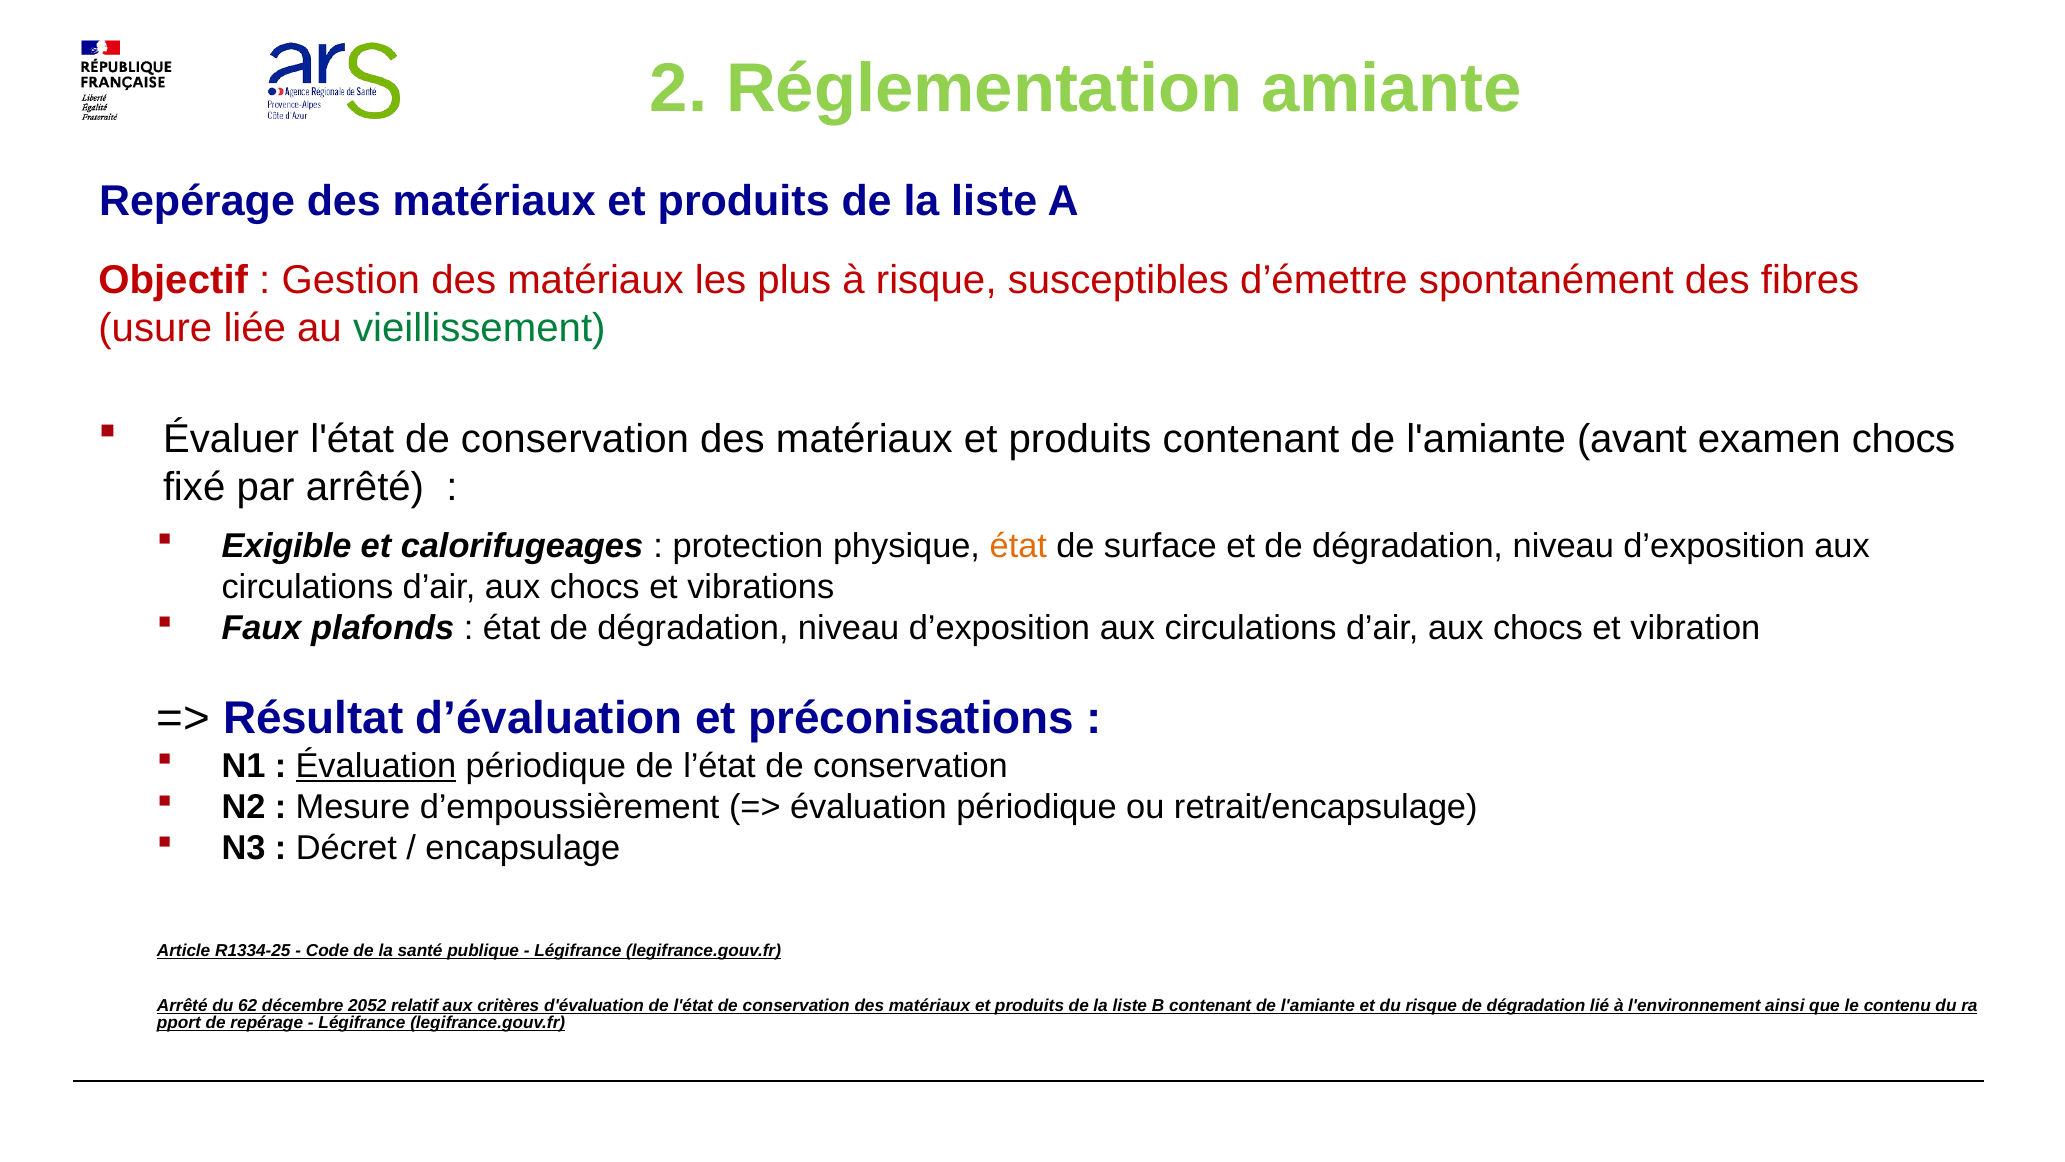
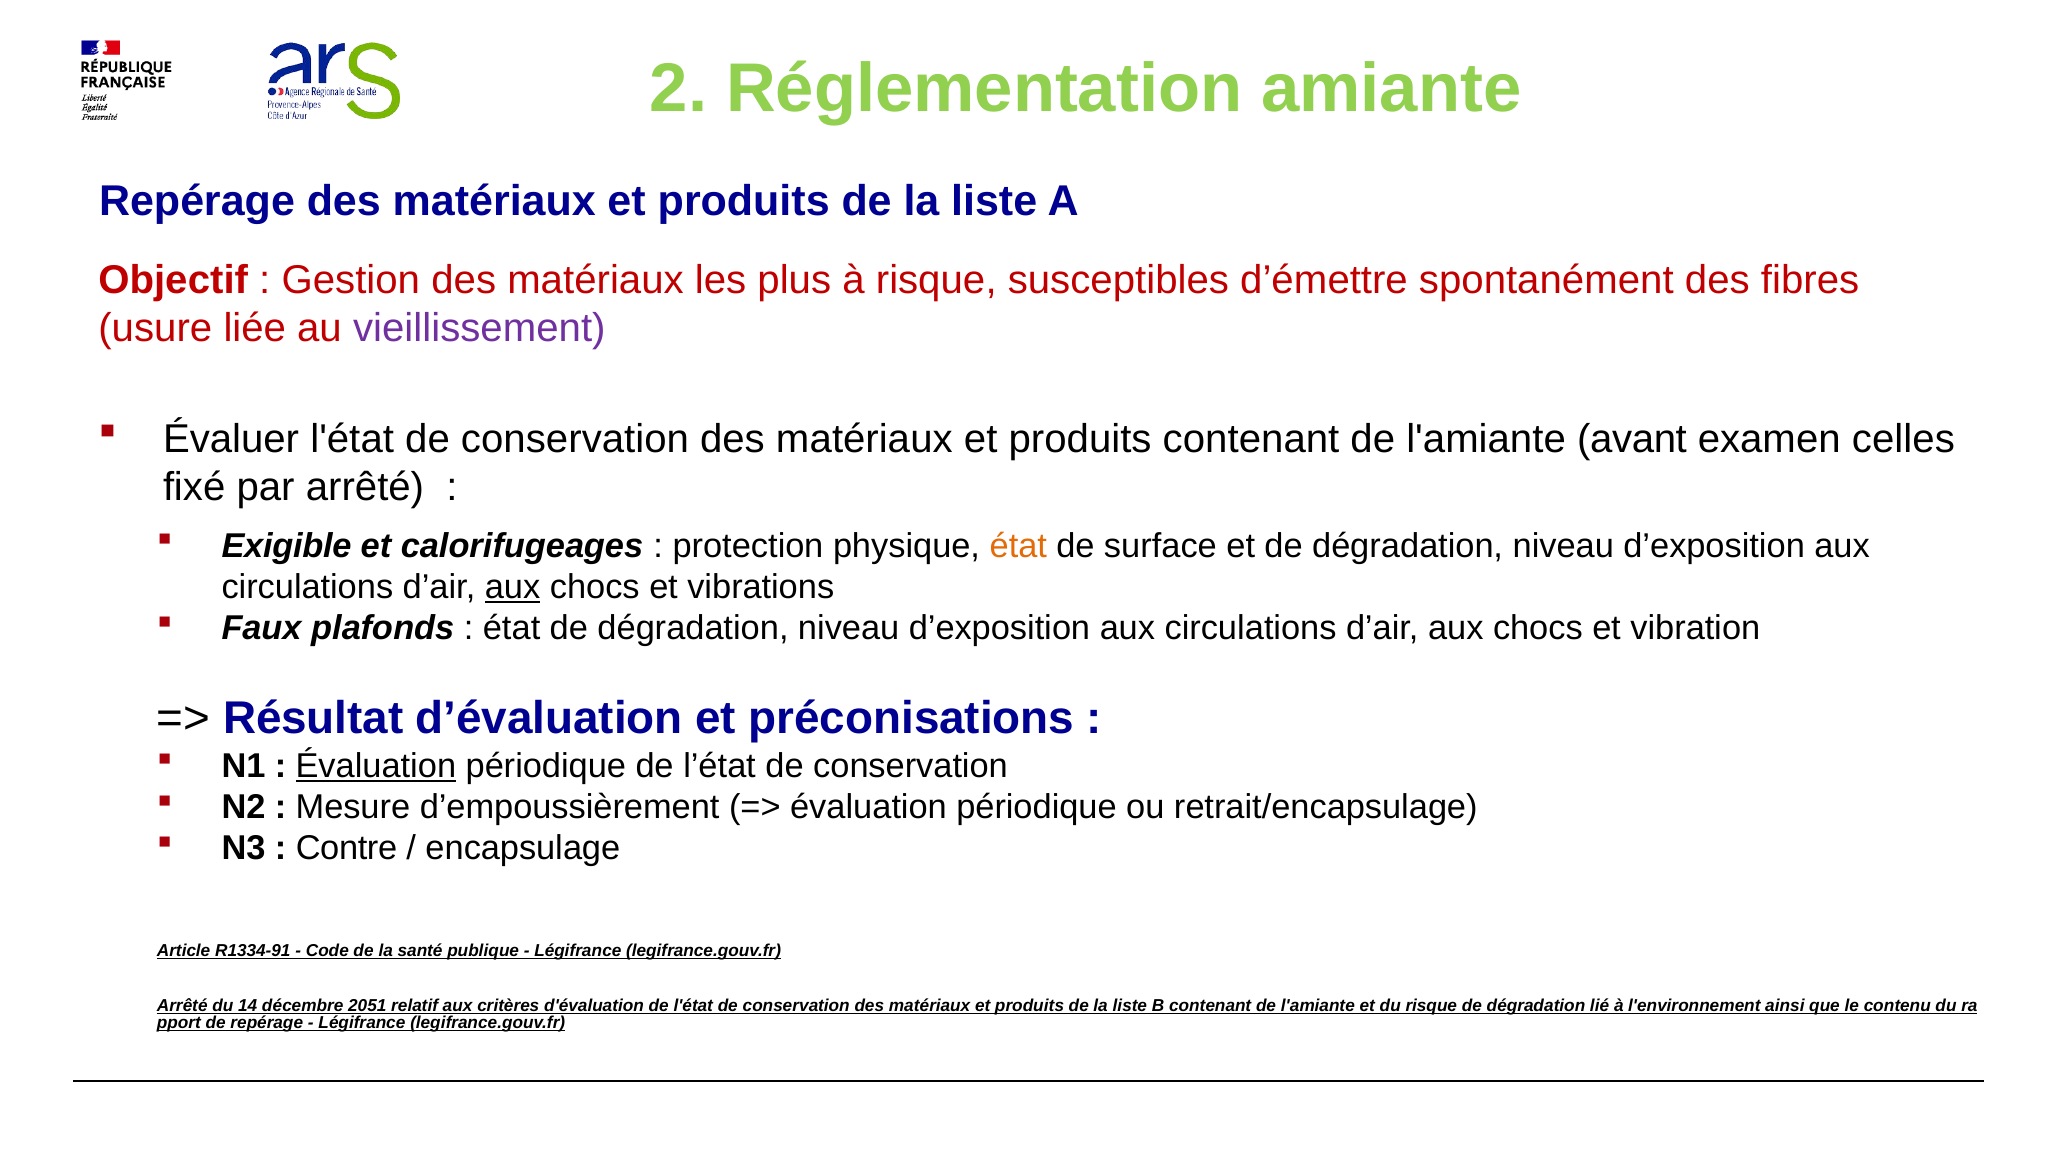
vieillissement colour: green -> purple (479, 328)
examen chocs: chocs -> celles (1903, 439)
aux underline: none -> present (513, 587)
Décret: Décret -> Contre (346, 848)
R1334-25: R1334-25 -> R1334-91 (253, 950)
62: 62 -> 14 (248, 1006)
2052: 2052 -> 2051 (367, 1006)
